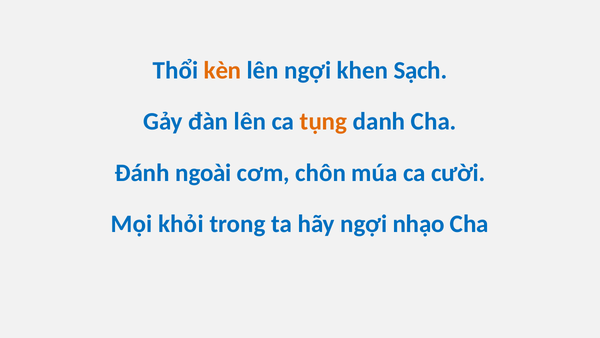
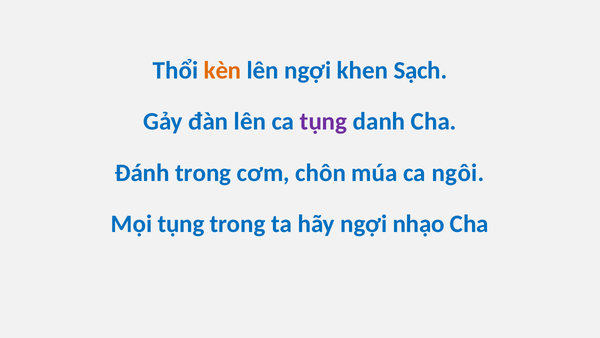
tụng colour: orange -> purple (324, 121)
Đánh ngoài: ngoài -> trong (203, 173)
cười: cười -> ngôi (458, 173)
Mọi khỏi: khỏi -> tụng (181, 224)
